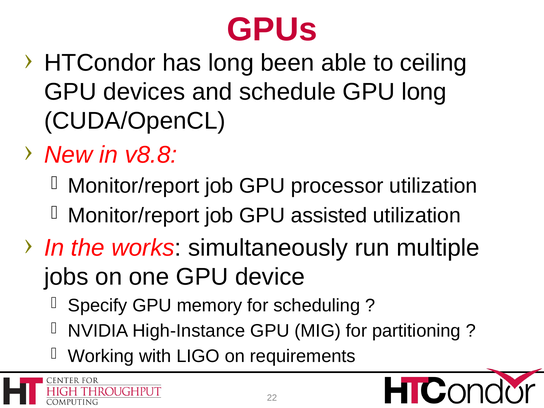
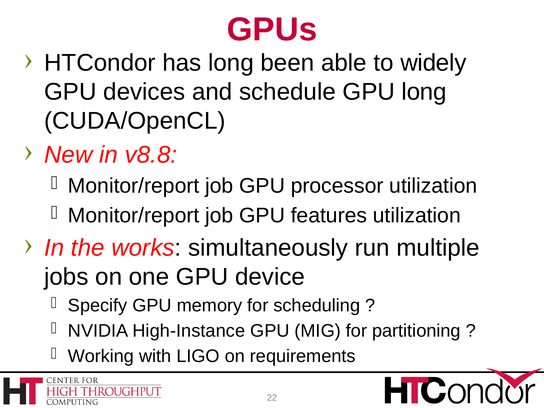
ceiling: ceiling -> widely (433, 63)
assisted: assisted -> features (329, 216)
